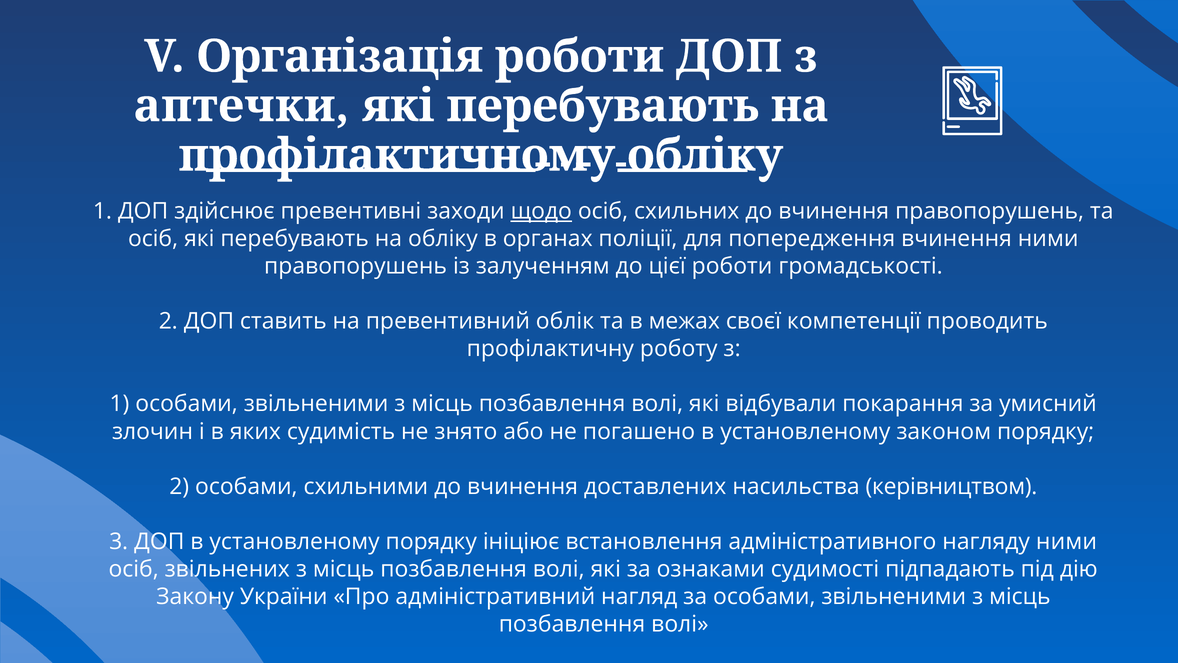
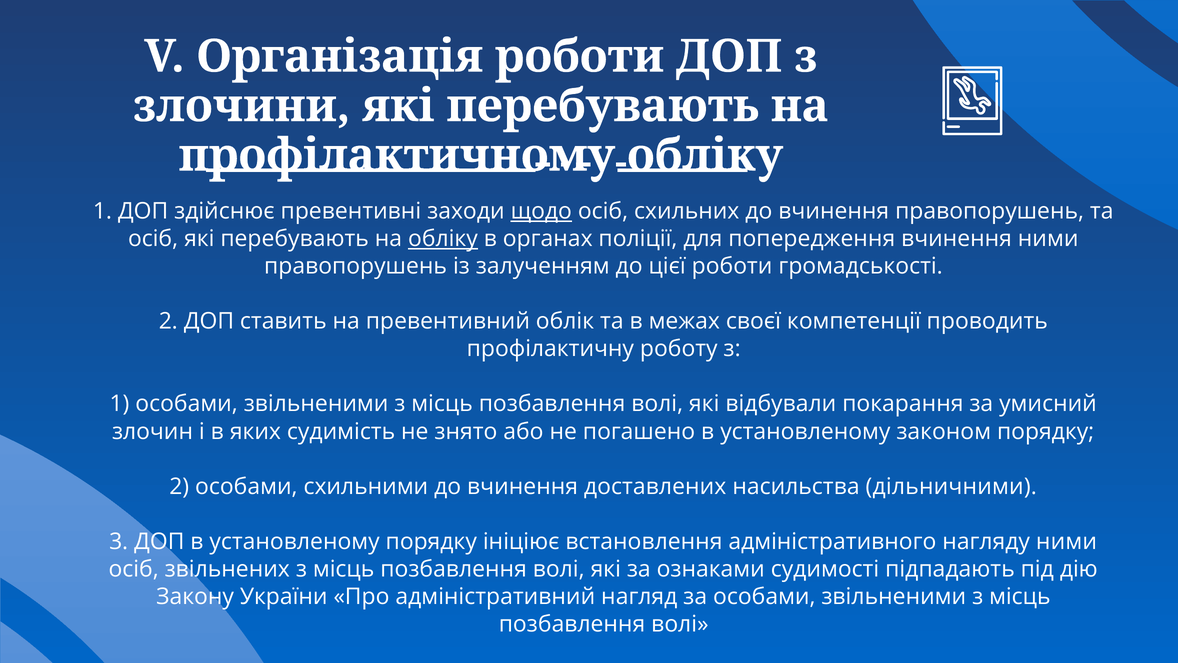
аптечки: аптечки -> злочини (242, 106)
обліку underline: none -> present (443, 239)
керівництвом: керівництвом -> дільничними (951, 486)
